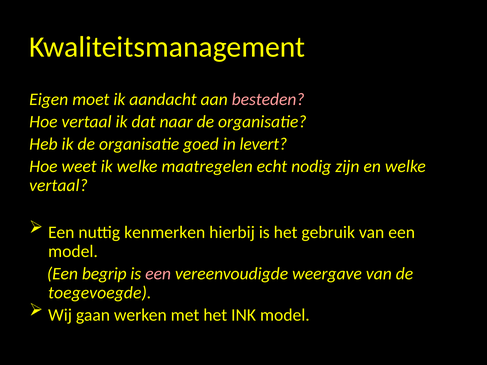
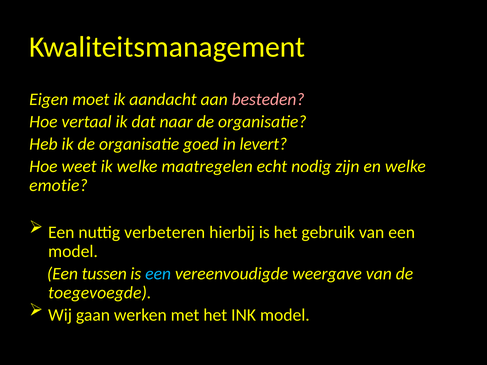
vertaal: vertaal -> emotie (58, 186)
kenmerken: kenmerken -> verbeteren (165, 233)
begrip: begrip -> tussen (104, 274)
een colour: pink -> light blue (158, 274)
